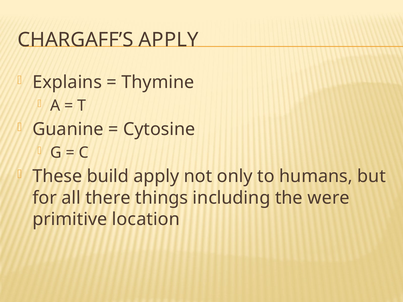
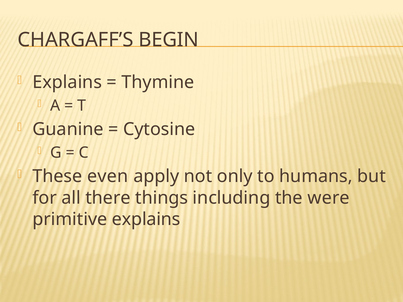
CHARGAFF’S APPLY: APPLY -> BEGIN (169, 40)
build: build -> even (108, 177)
primitive location: location -> explains (146, 220)
